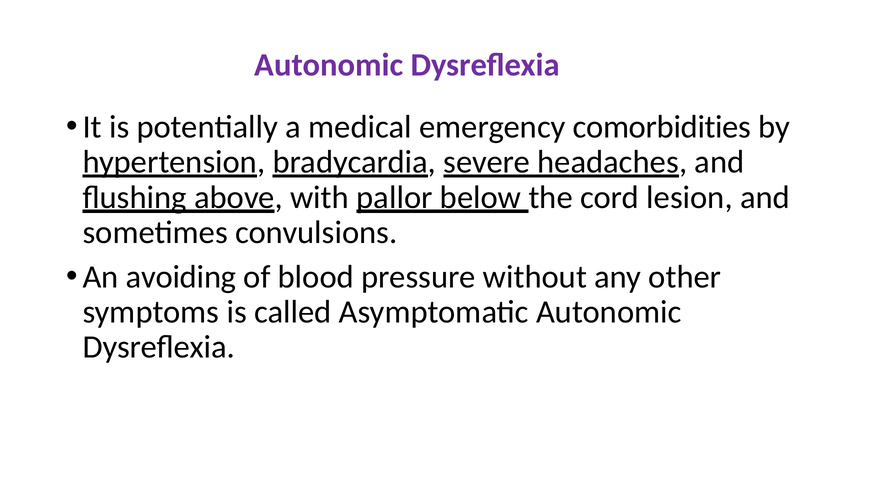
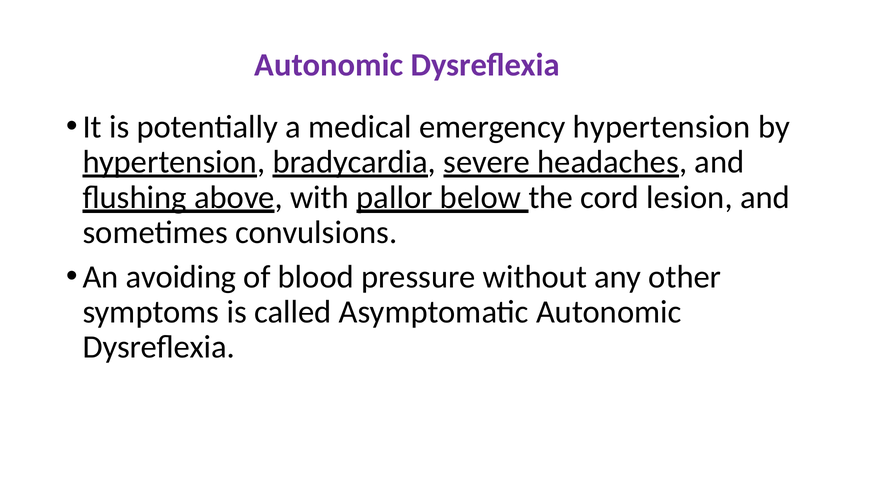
emergency comorbidities: comorbidities -> hypertension (662, 127)
